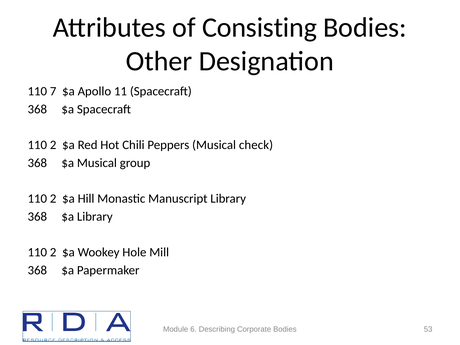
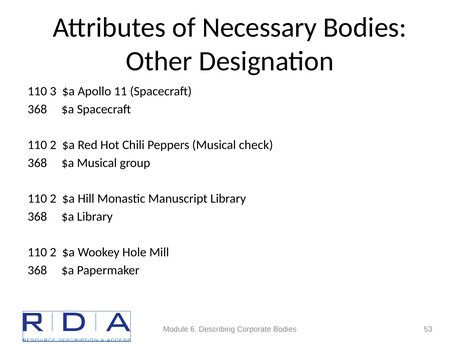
Consisting: Consisting -> Necessary (259, 28)
7: 7 -> 3 (53, 91)
